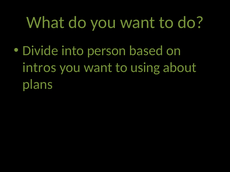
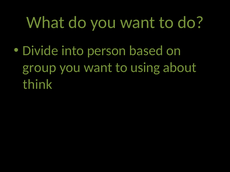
intros: intros -> group (39, 68)
plans: plans -> think (38, 85)
